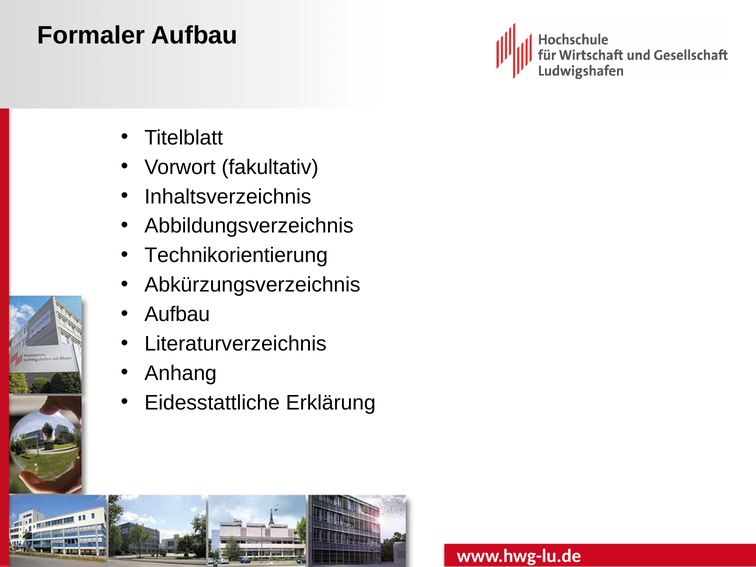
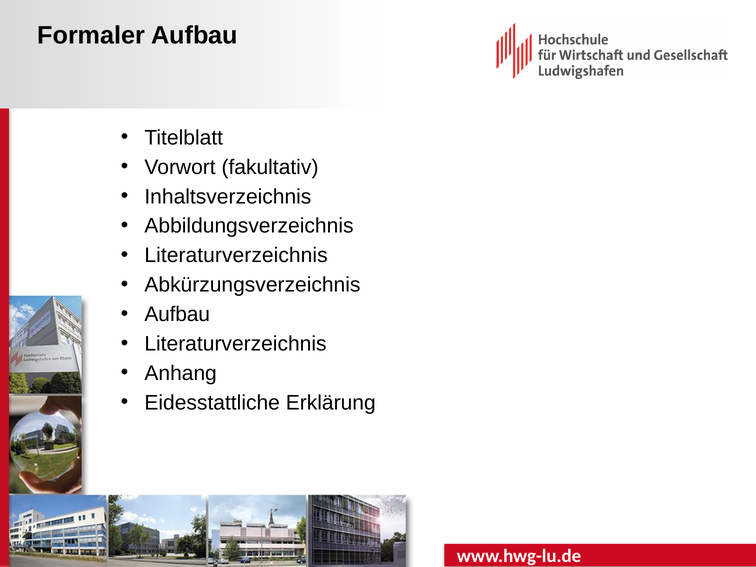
Technikorientierung: Technikorientierung -> Literaturverzeichnis (236, 255)
